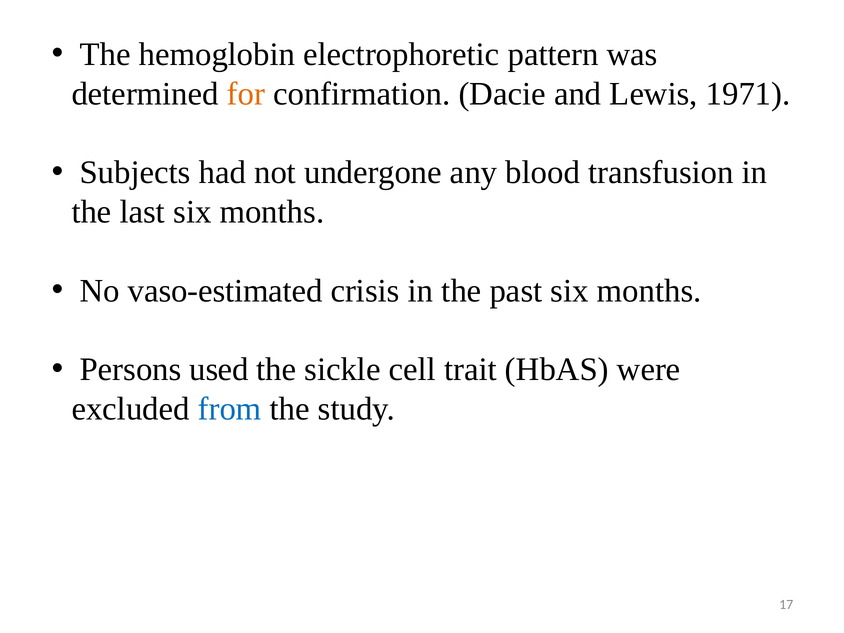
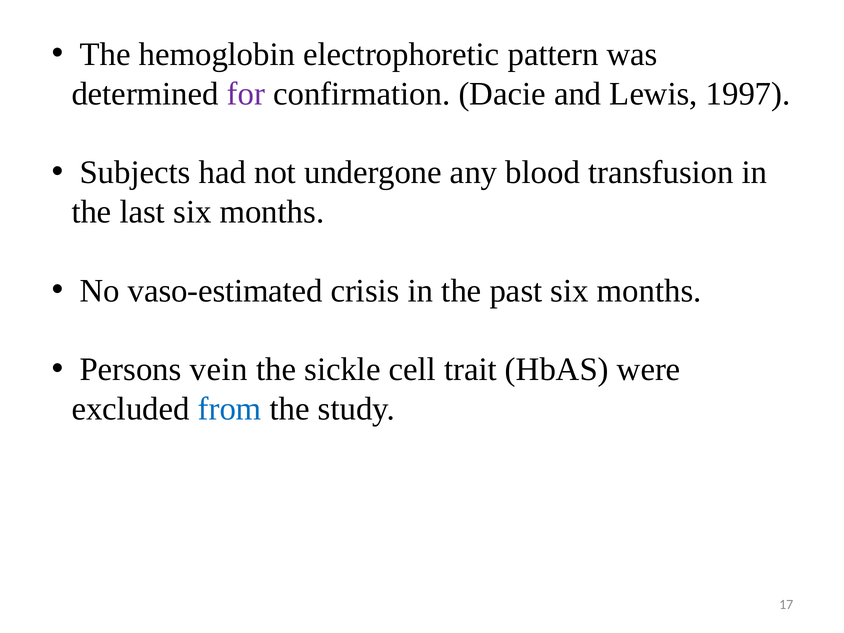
for colour: orange -> purple (246, 94)
1971: 1971 -> 1997 (748, 94)
used: used -> vein (219, 370)
